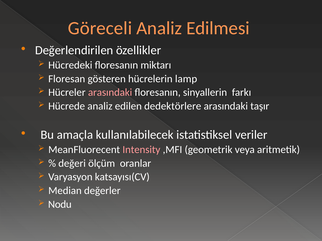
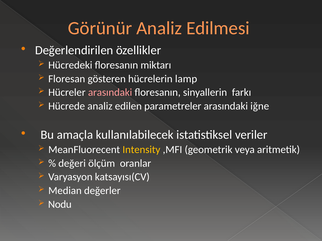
Göreceli: Göreceli -> Görünür (100, 28)
dedektörlere: dedektörlere -> parametreler (173, 106)
taşır: taşır -> iğne (260, 106)
Intensity colour: pink -> yellow (141, 150)
